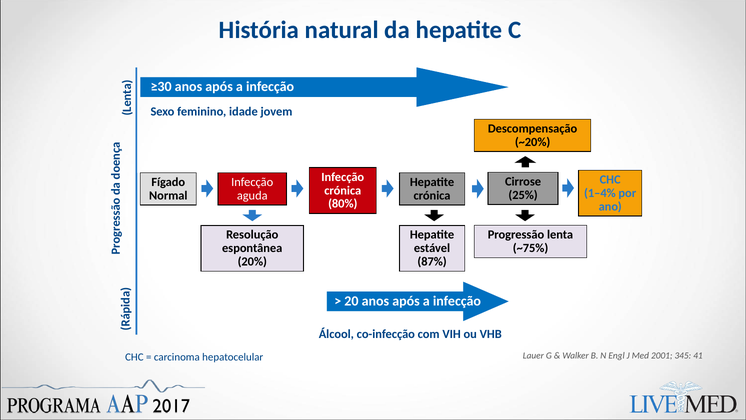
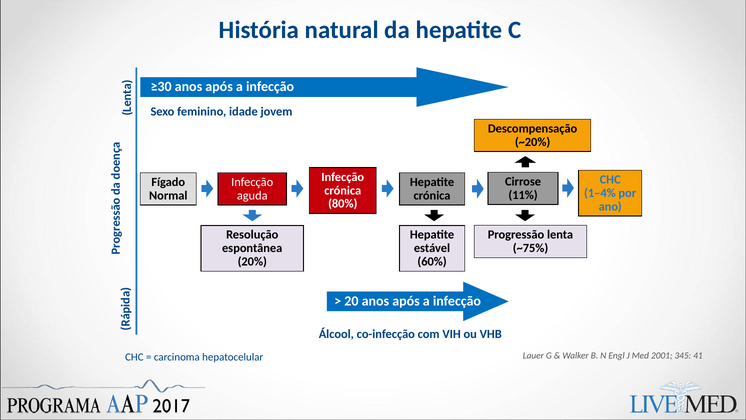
25%: 25% -> 11% (523, 195)
87%: 87% -> 60% (432, 261)
